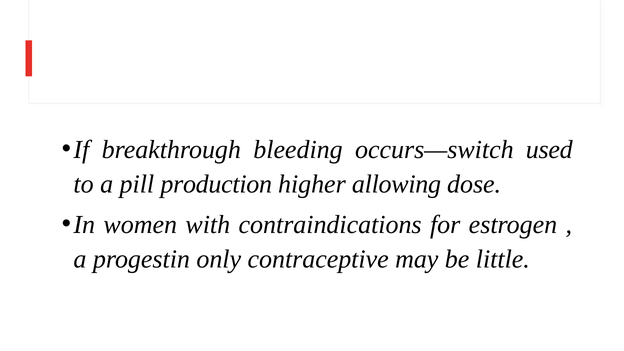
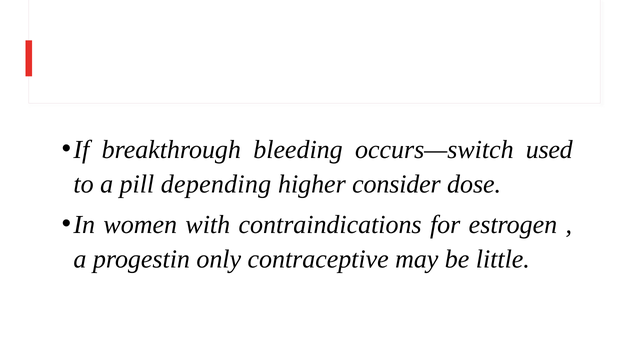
production: production -> depending (216, 184)
allowing: allowing -> consider (396, 184)
